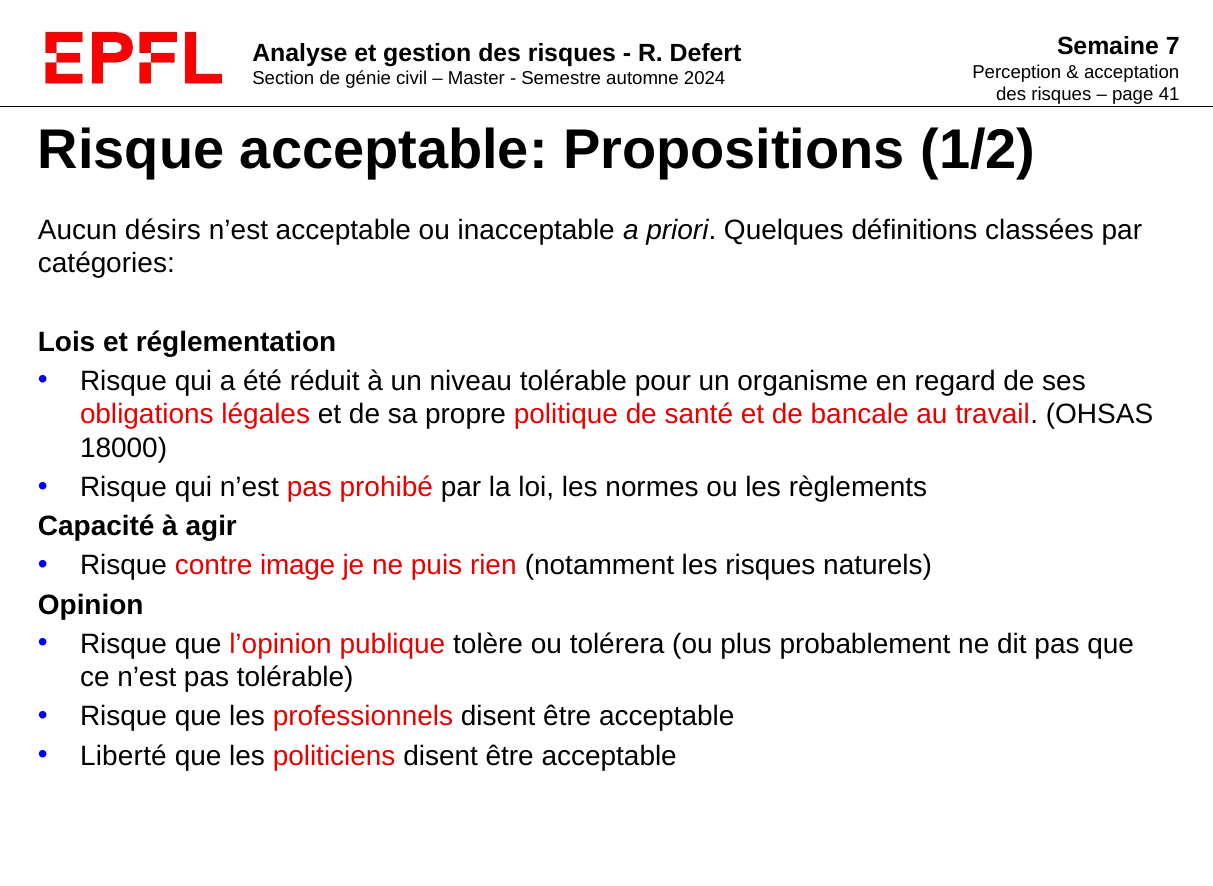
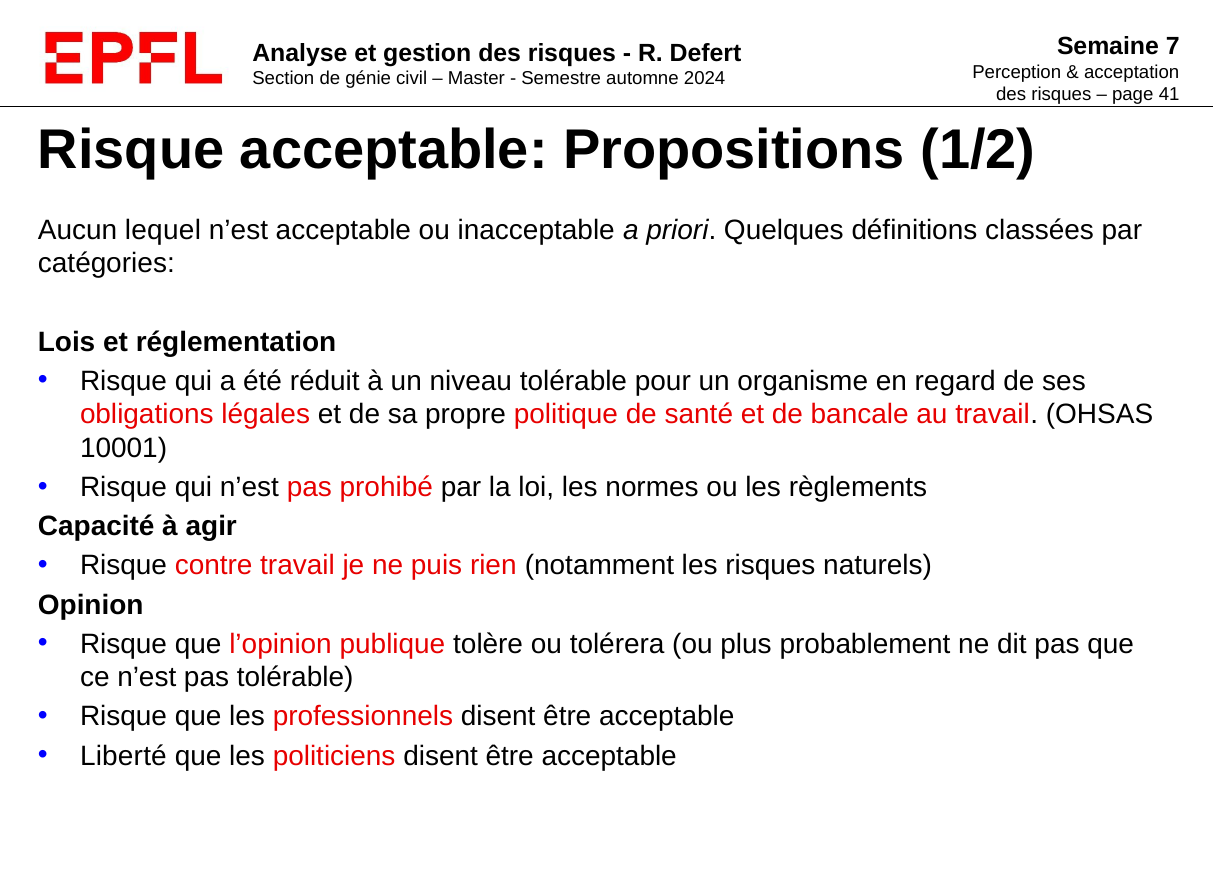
désirs: désirs -> lequel (163, 230)
18000: 18000 -> 10001 (124, 448)
contre image: image -> travail (298, 566)
